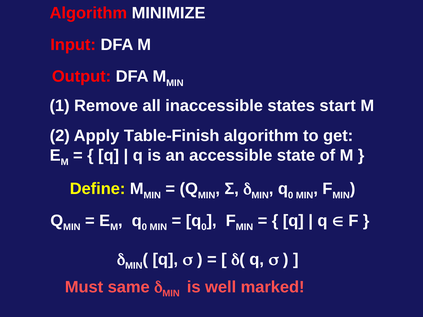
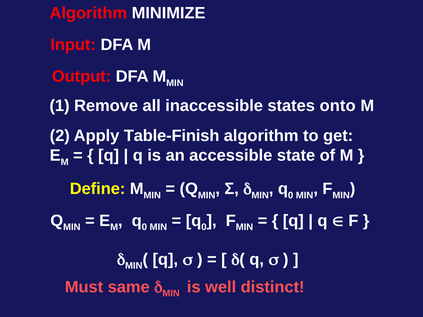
start: start -> onto (338, 106)
marked: marked -> distinct (273, 287)
